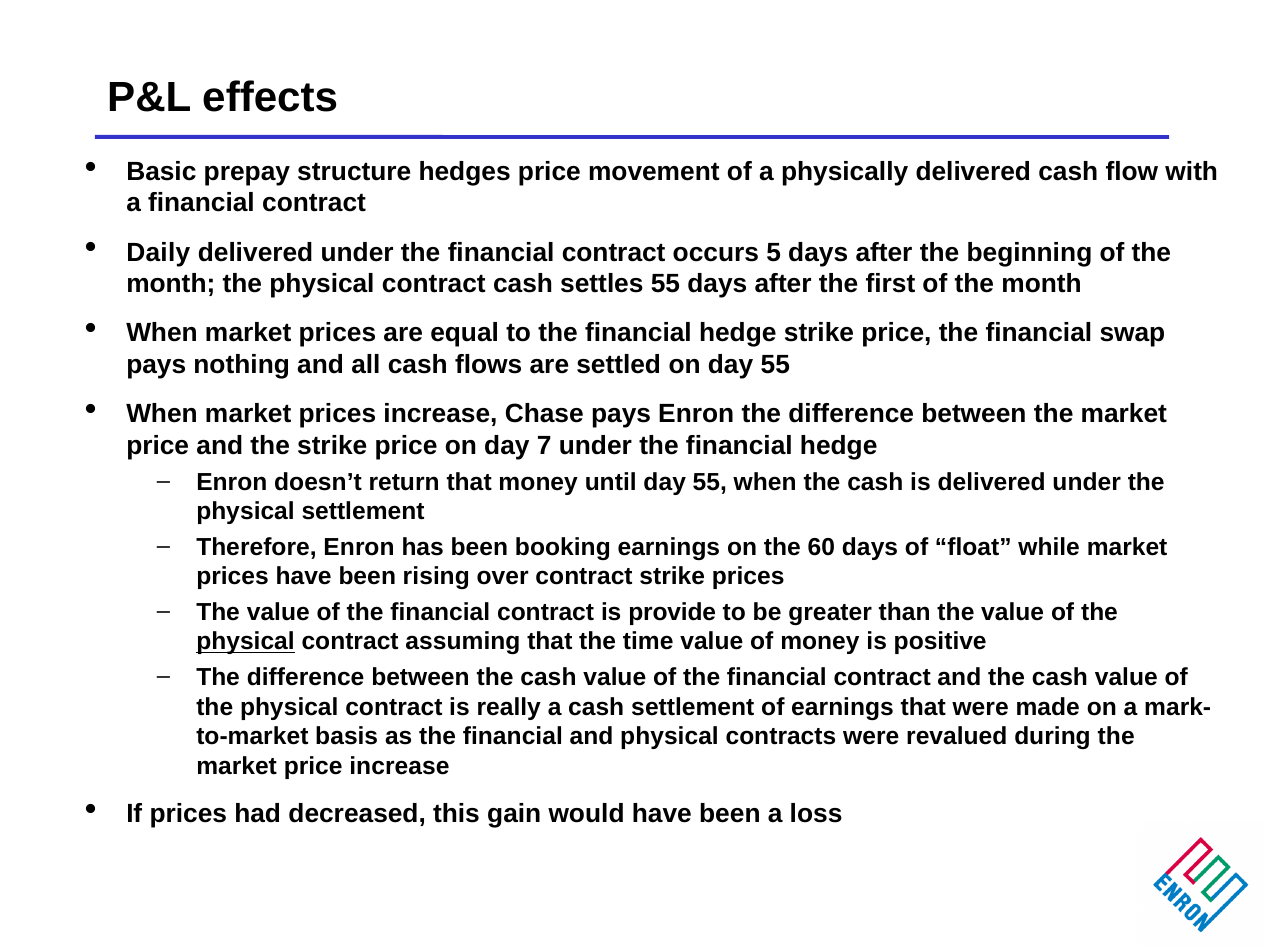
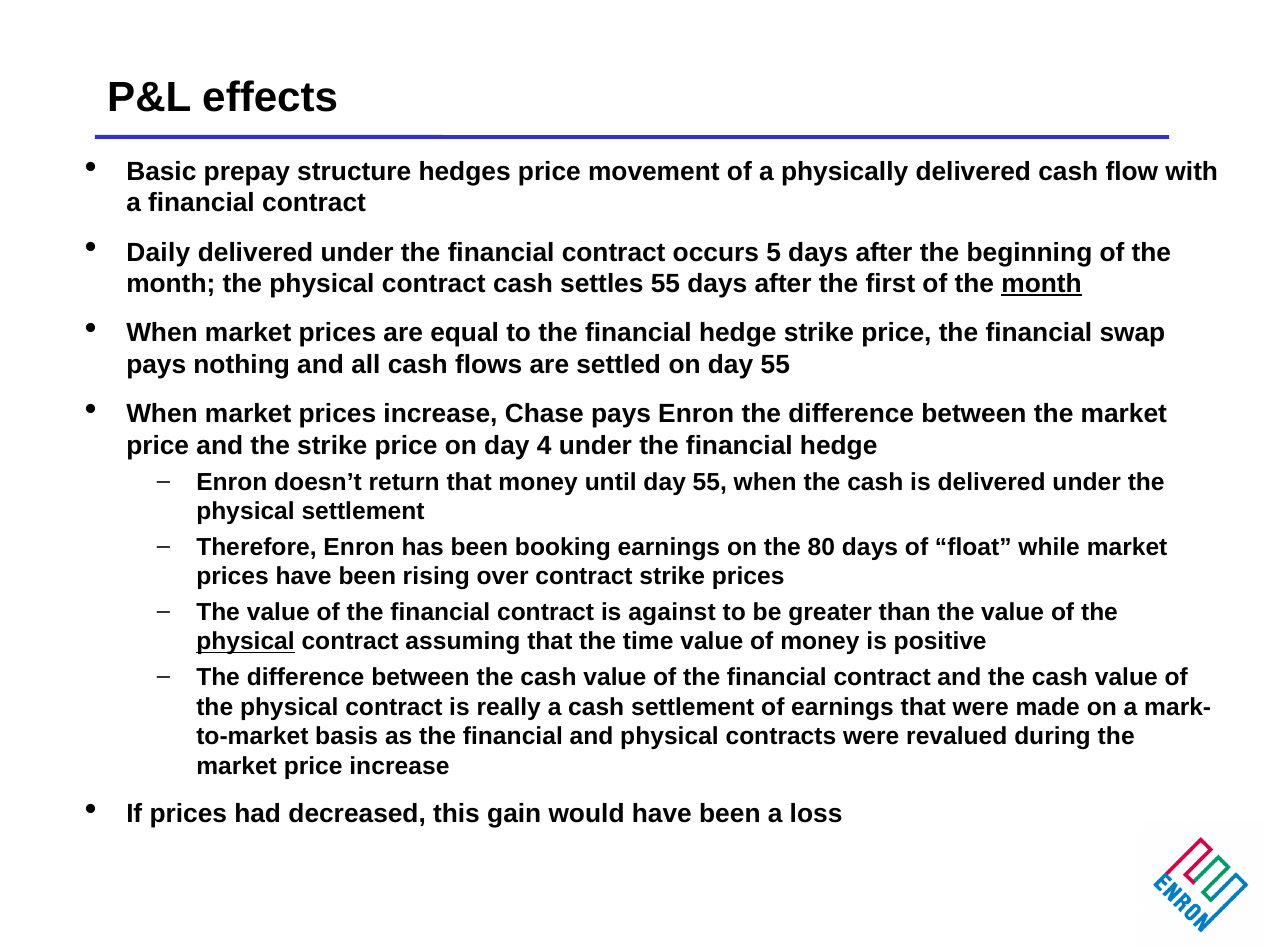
month underline: none -> present (1042, 284)
7: 7 -> 4 (544, 445)
60: 60 -> 80 (821, 547)
provide: provide -> against (672, 612)
